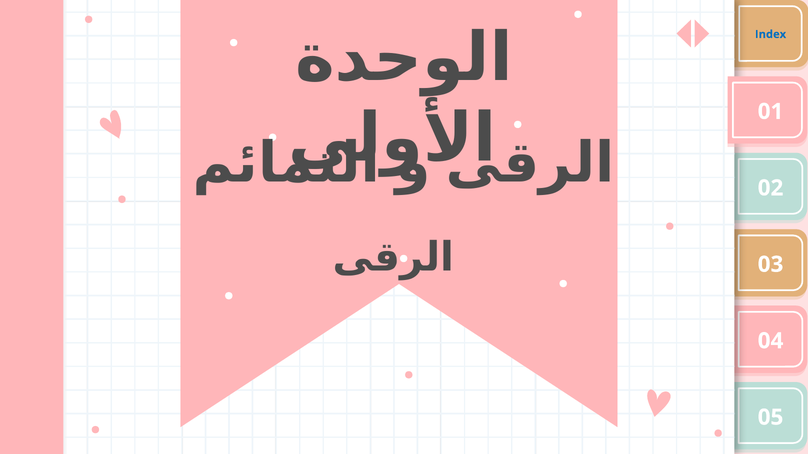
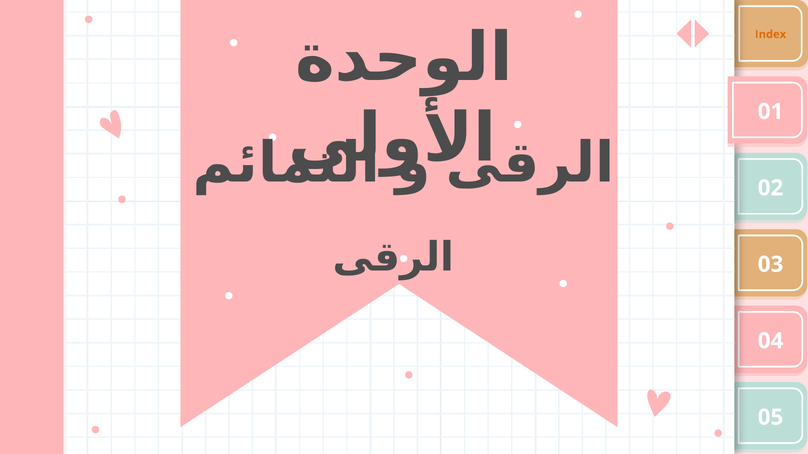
Index colour: blue -> orange (771, 34)
